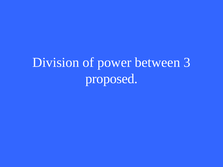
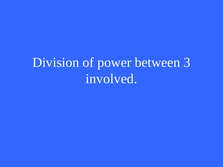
proposed: proposed -> involved (111, 79)
